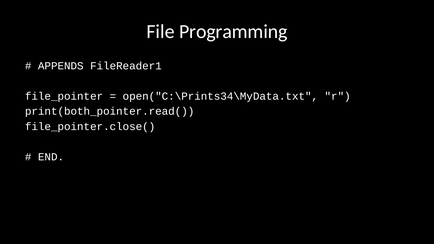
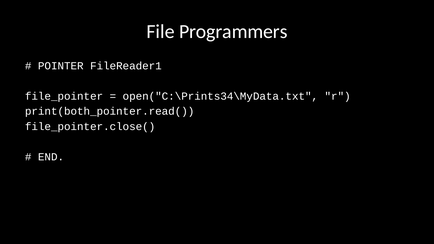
Programming: Programming -> Programmers (233, 32)
APPENDS: APPENDS -> POINTER (61, 66)
